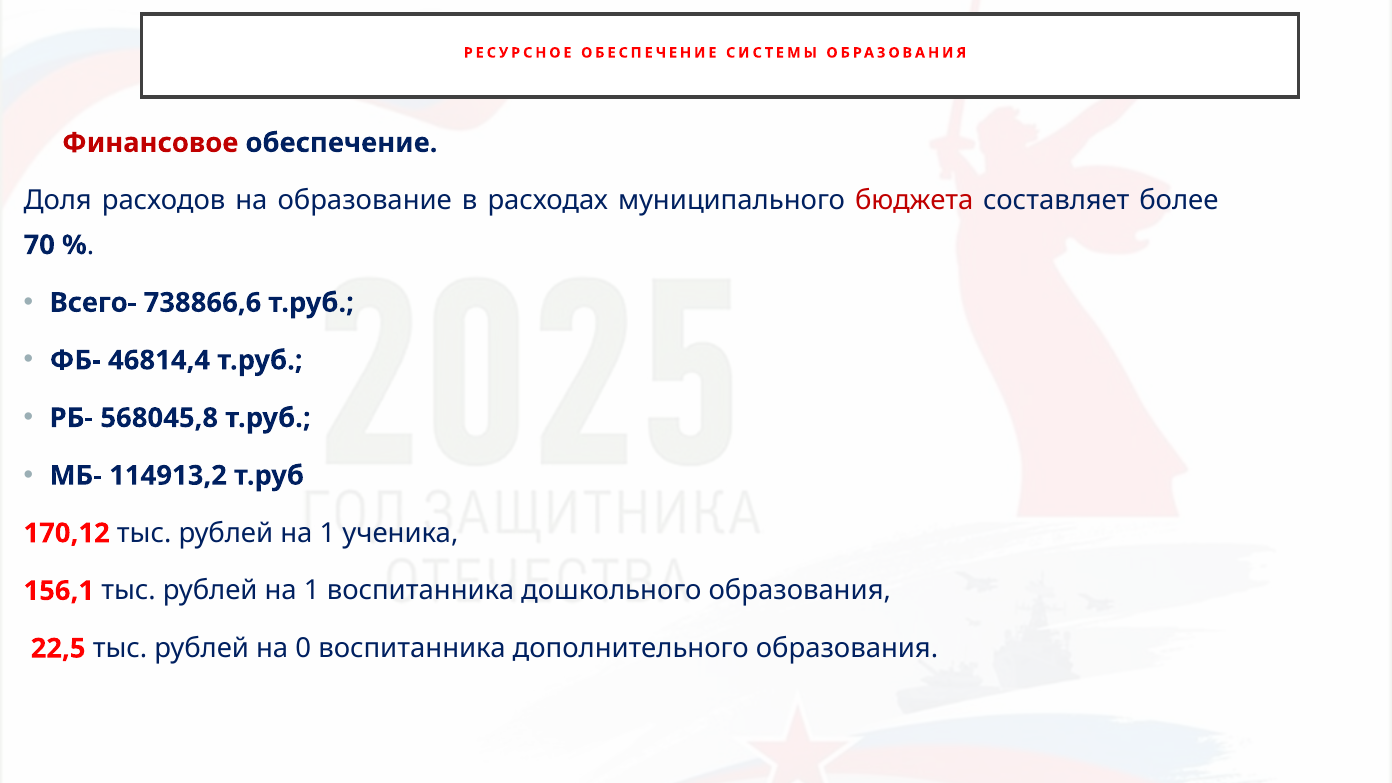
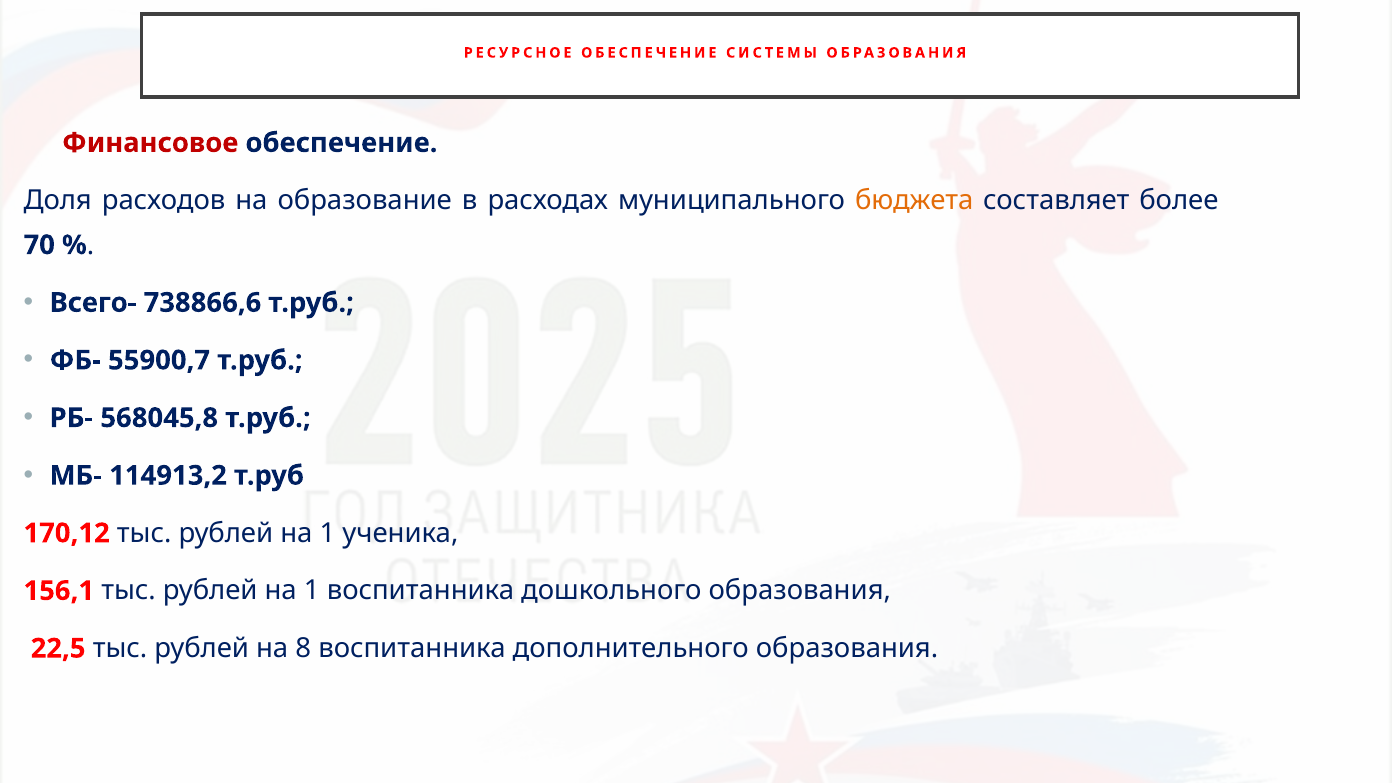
бюджета colour: red -> orange (914, 200)
46814,4: 46814,4 -> 55900,7 (159, 360)
0: 0 -> 8 (303, 648)
